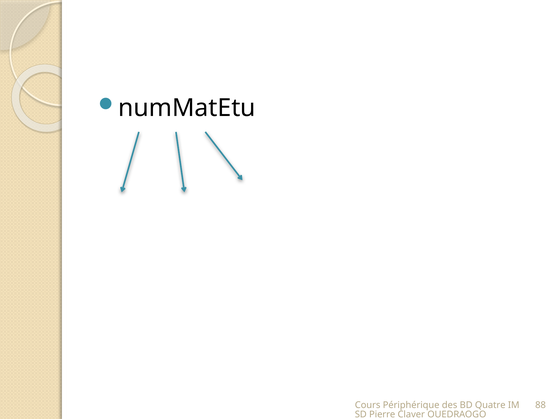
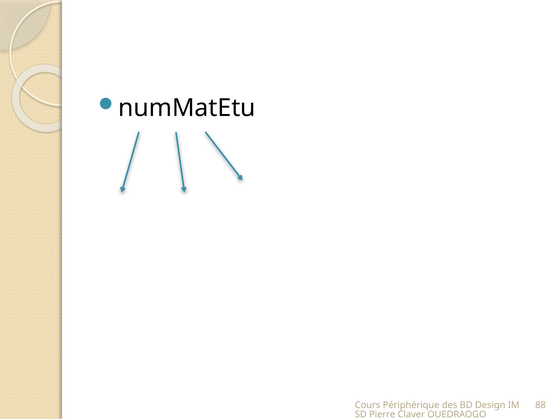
Quatre: Quatre -> Design (490, 405)
